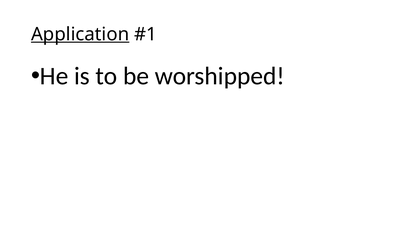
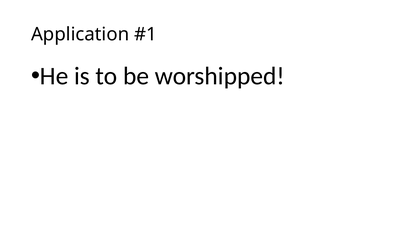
Application underline: present -> none (80, 34)
